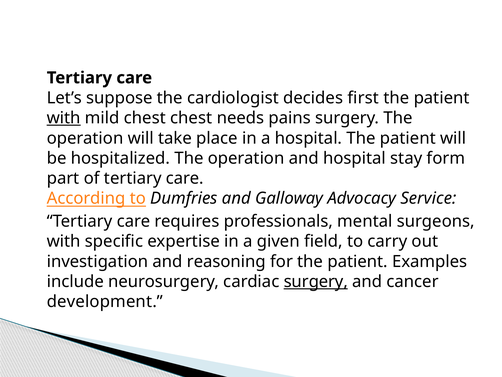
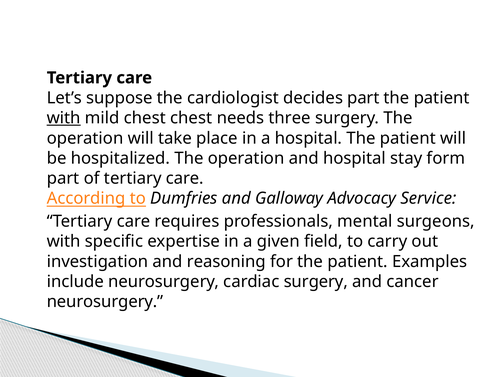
decides first: first -> part (363, 98)
pains: pains -> three (290, 118)
surgery underline: present -> none (316, 281)
development: development -> neurosurgery (105, 301)
